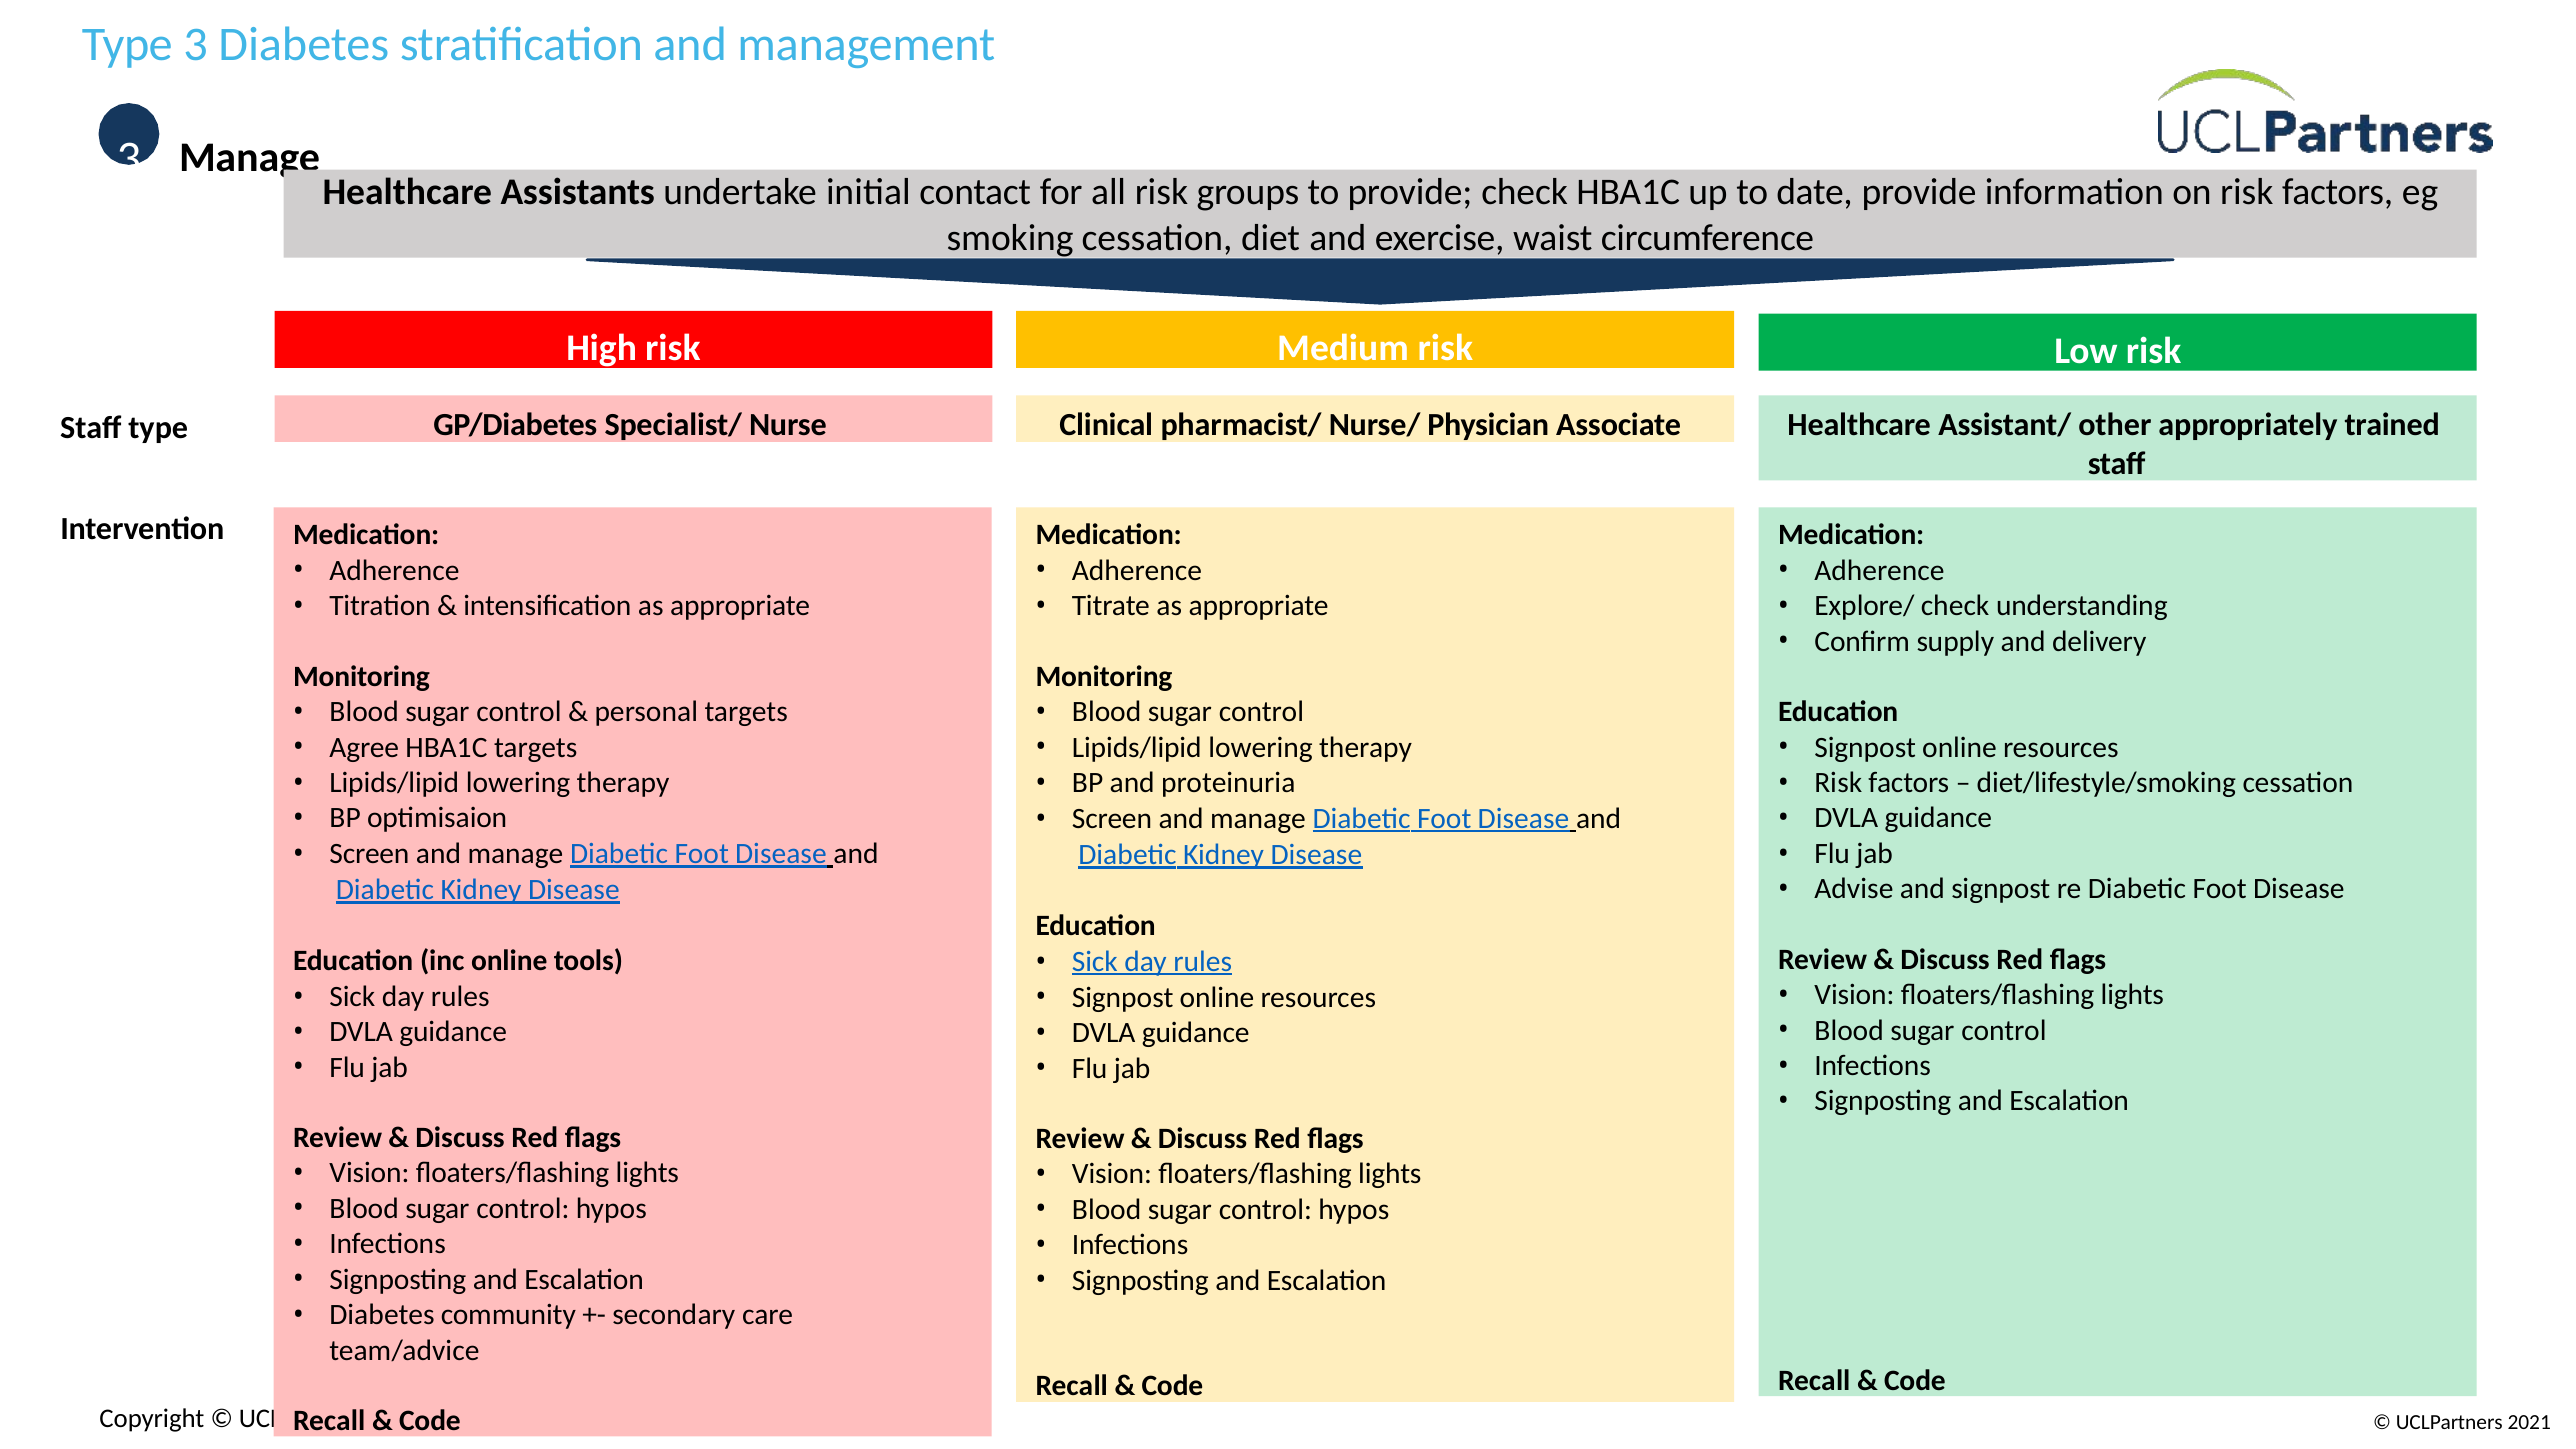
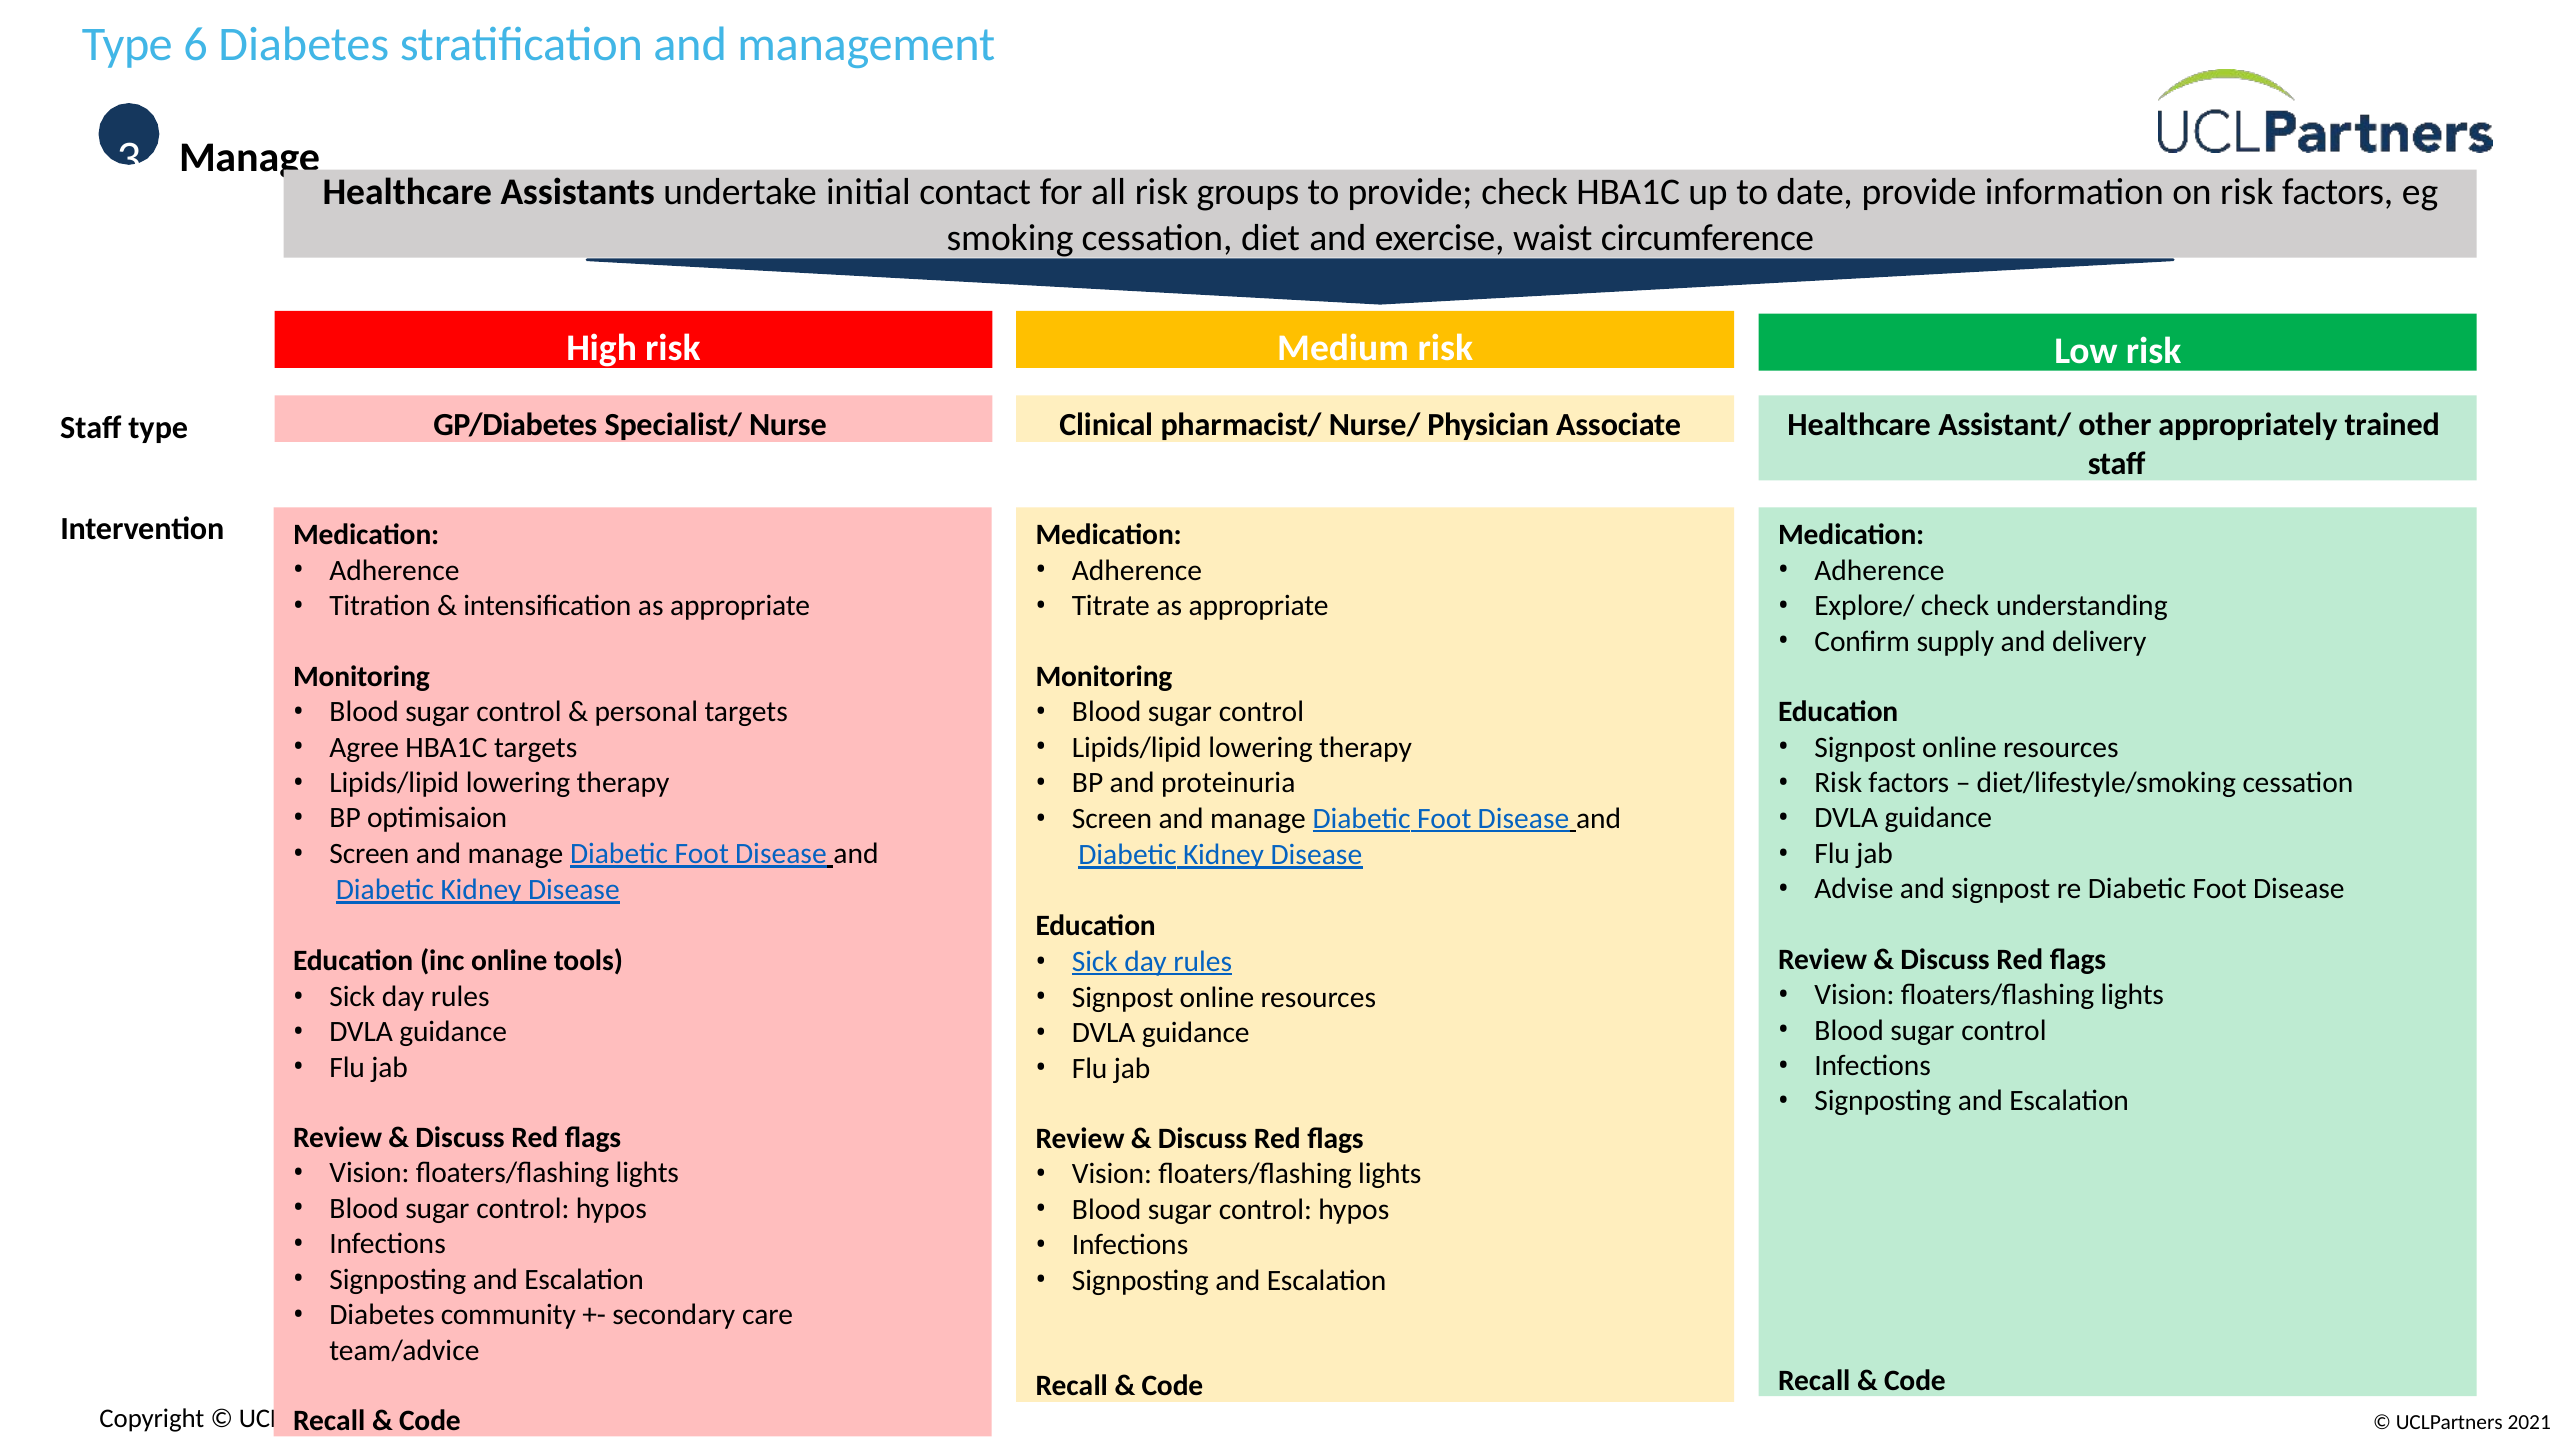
Type 3: 3 -> 6 (196, 44)
